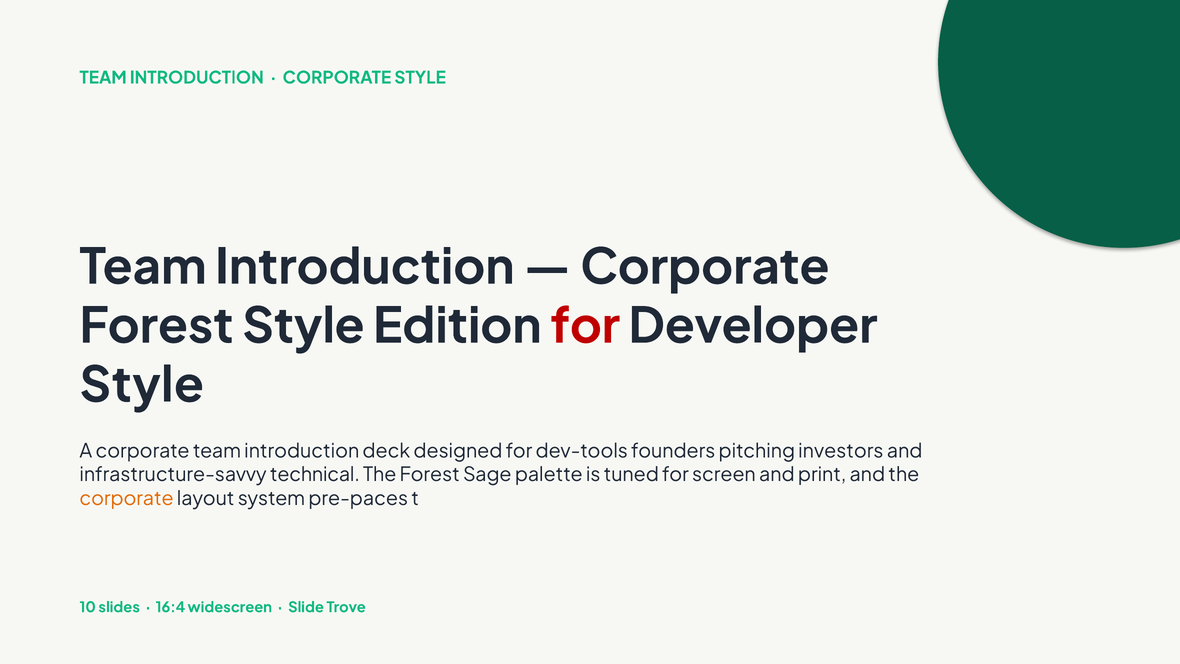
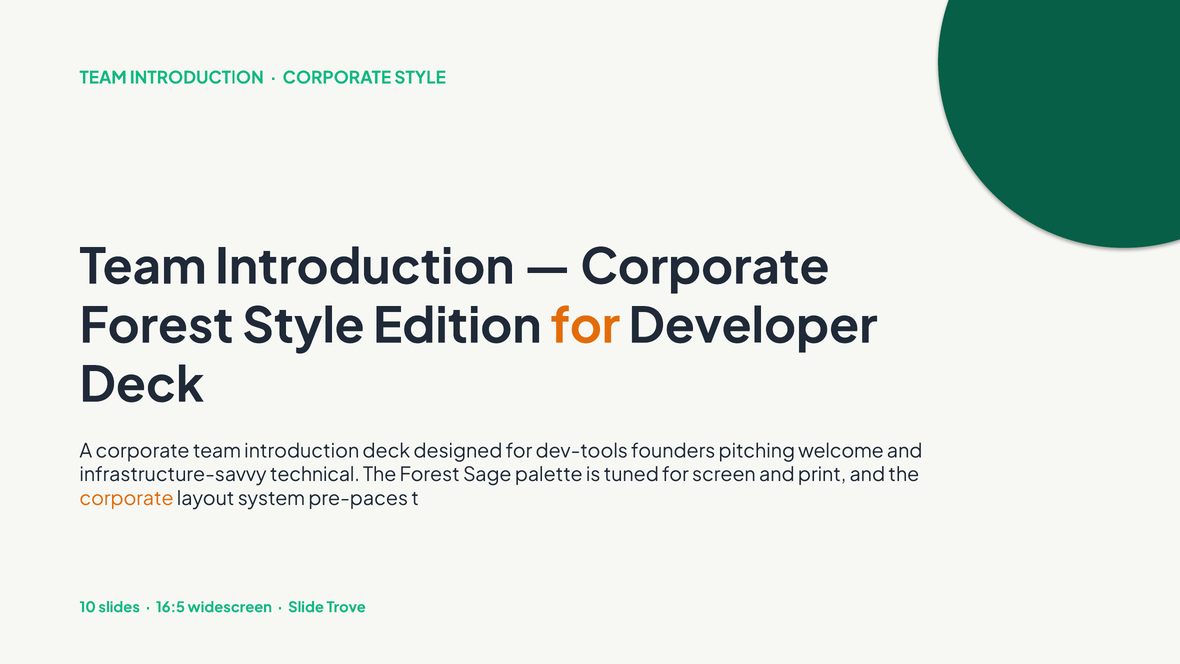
for colour: red -> orange (585, 326)
Style: Style -> Deck (142, 385)
investors: investors -> welcome (841, 451)
16:4: 16:4 -> 16:5 (170, 607)
